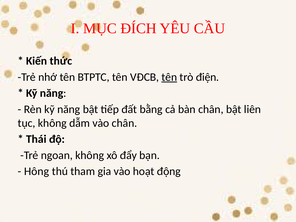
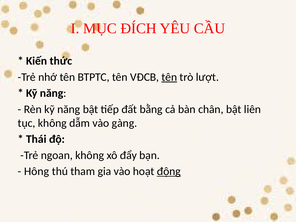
điện: điện -> lượt (207, 77)
vào chân: chân -> gàng (124, 123)
động underline: none -> present (169, 171)
